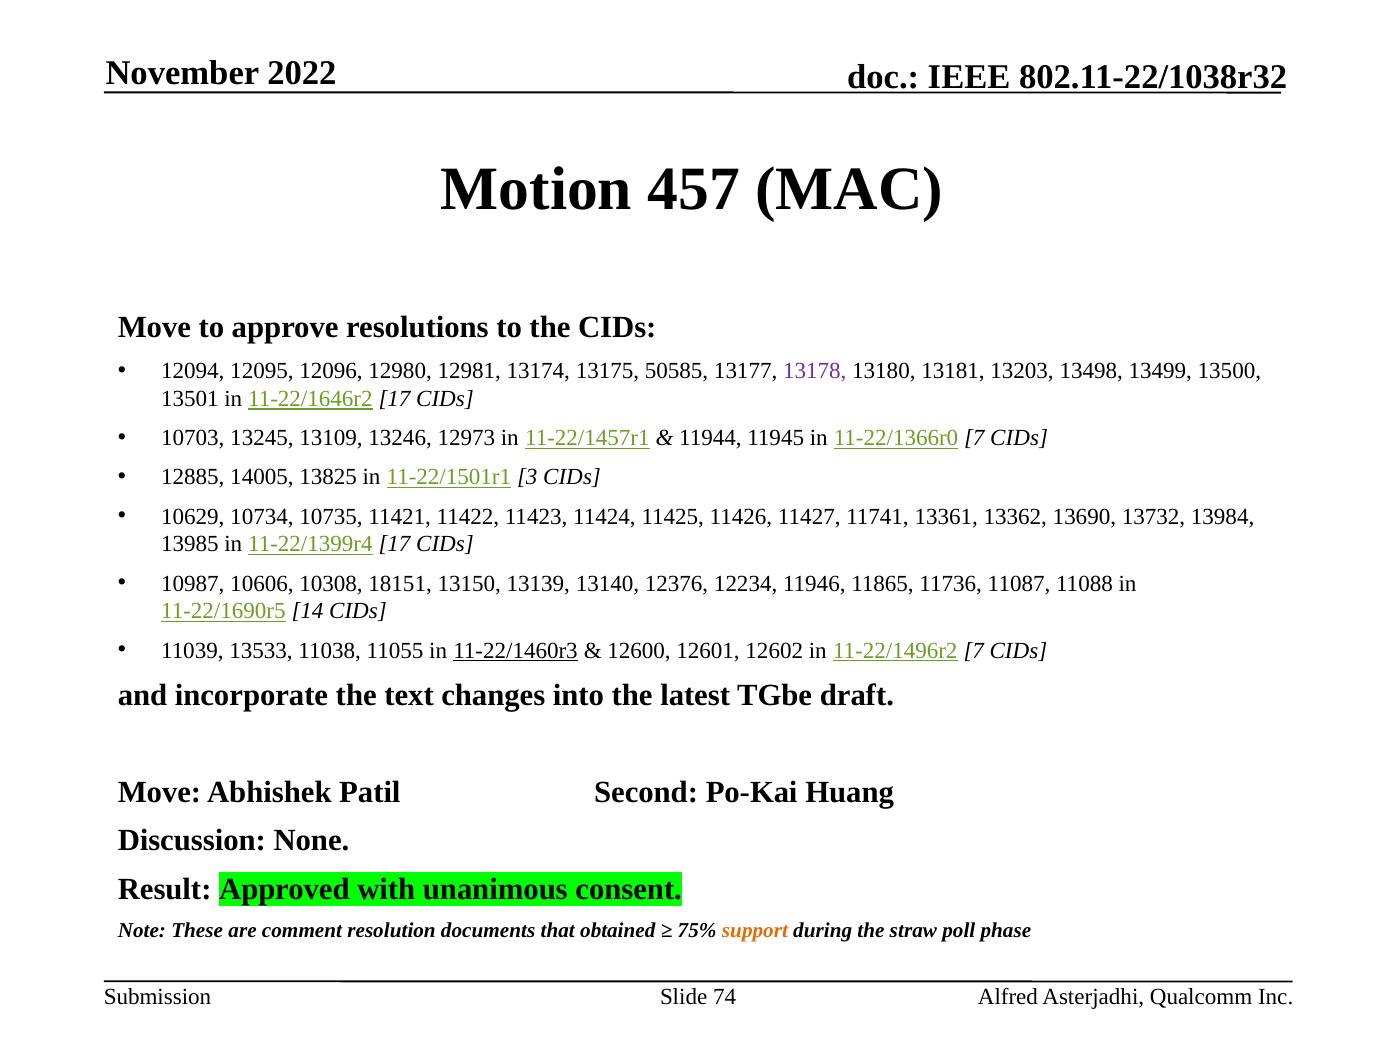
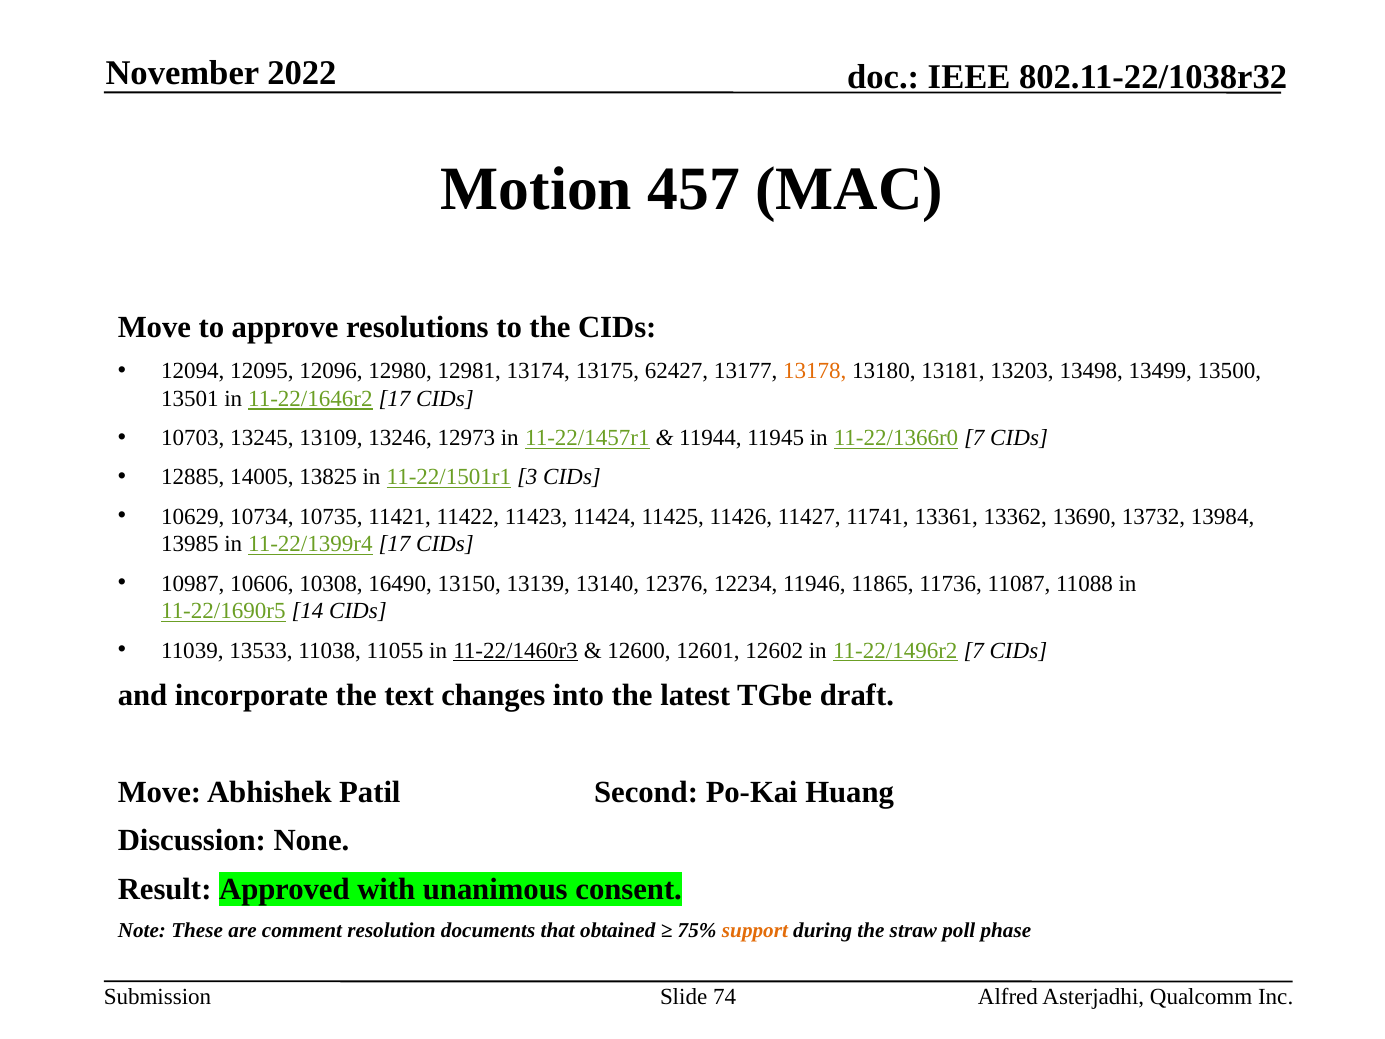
50585: 50585 -> 62427 (677, 371)
13178 colour: purple -> orange (815, 371)
18151: 18151 -> 16490 (400, 583)
